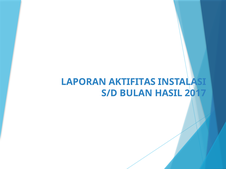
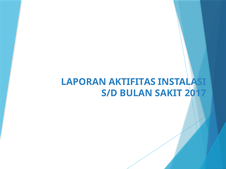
HASIL: HASIL -> SAKIT (168, 93)
